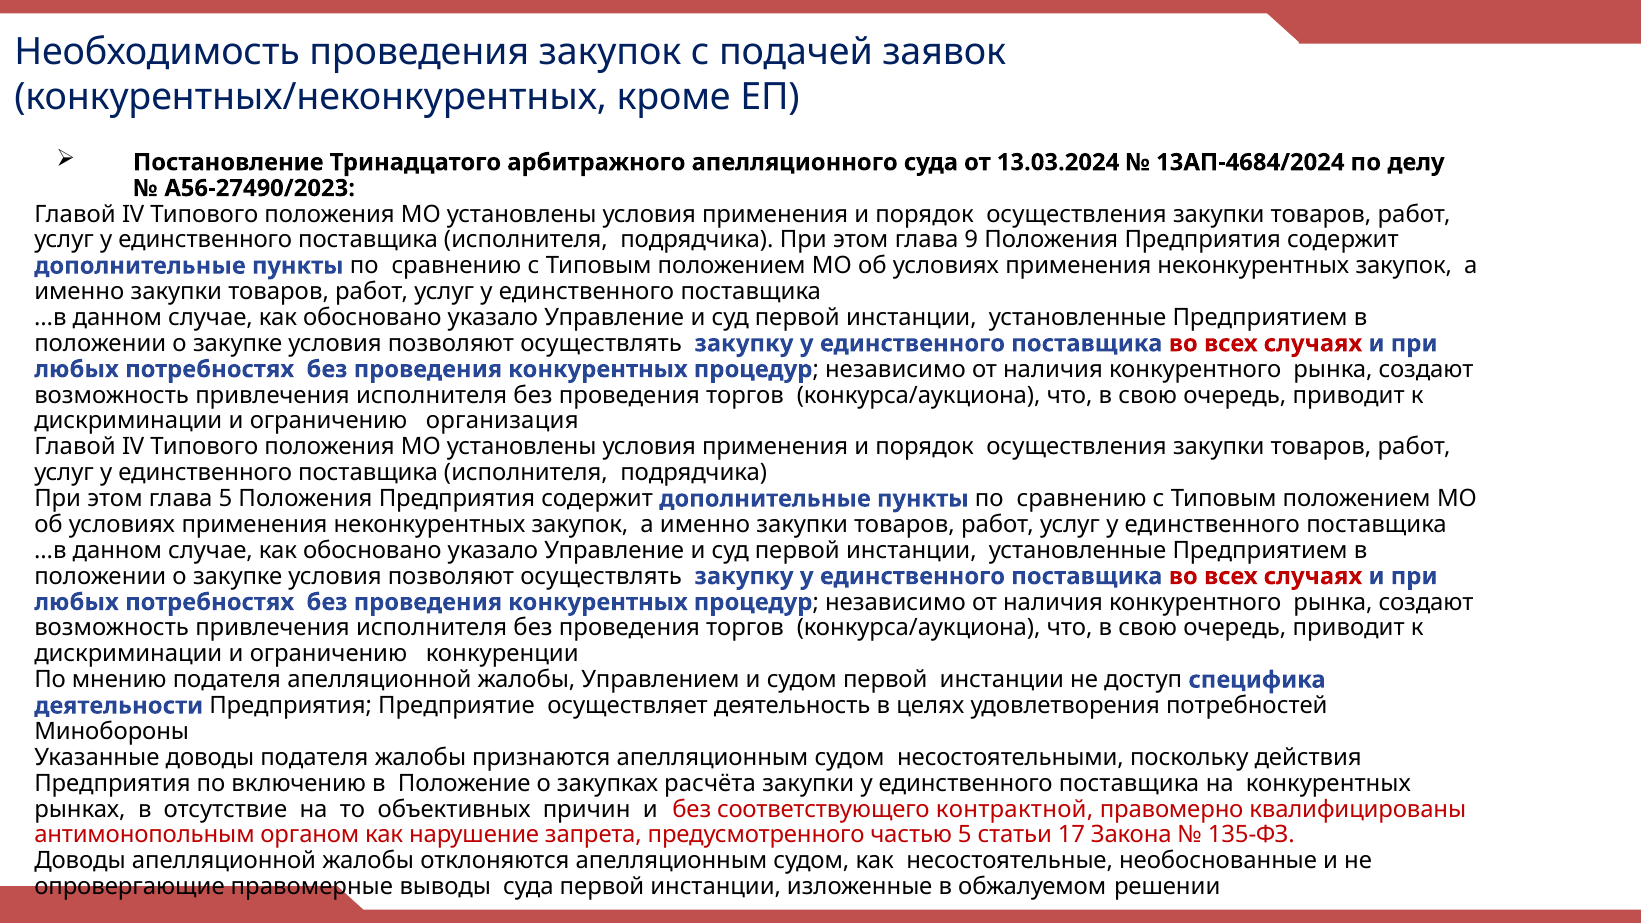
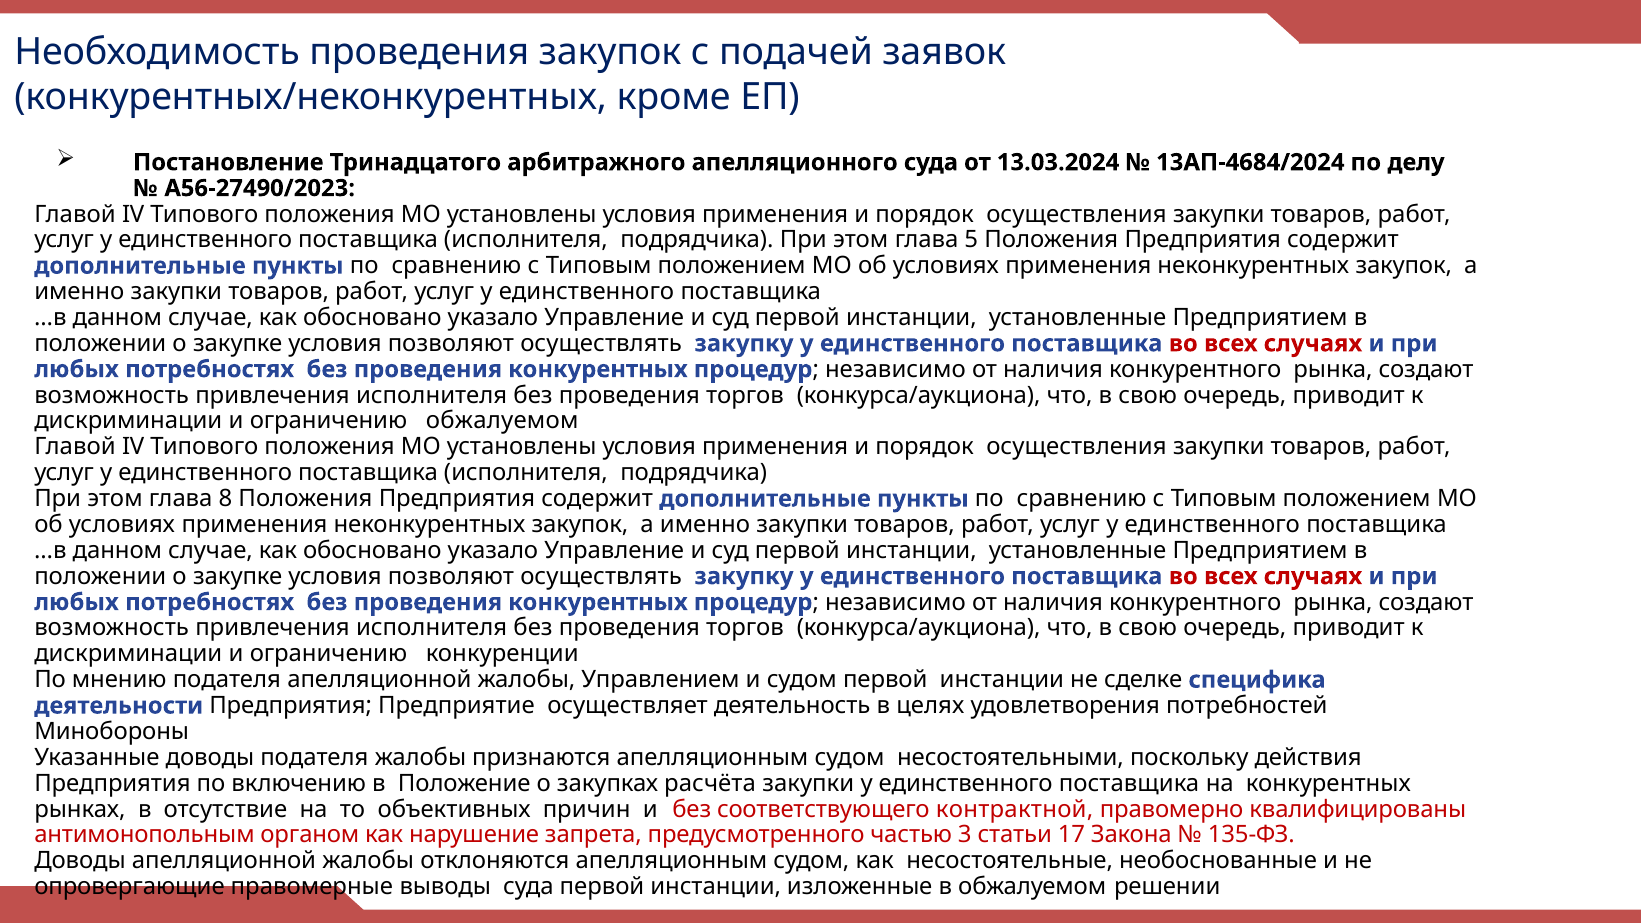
9: 9 -> 5 (971, 240)
ограничению организация: организация -> обжалуемом (502, 421)
глава 5: 5 -> 8 (225, 499)
доступ: доступ -> сделке (1143, 680)
частью 5: 5 -> 3 (965, 835)
